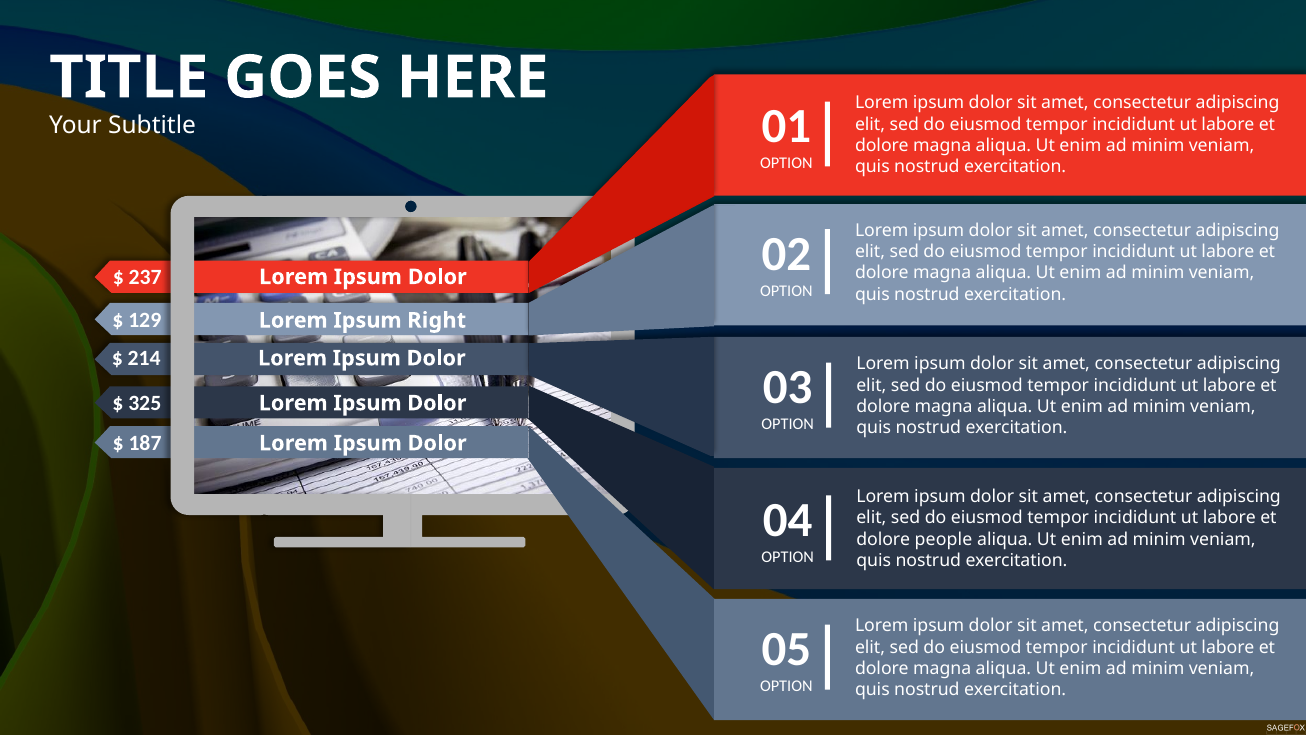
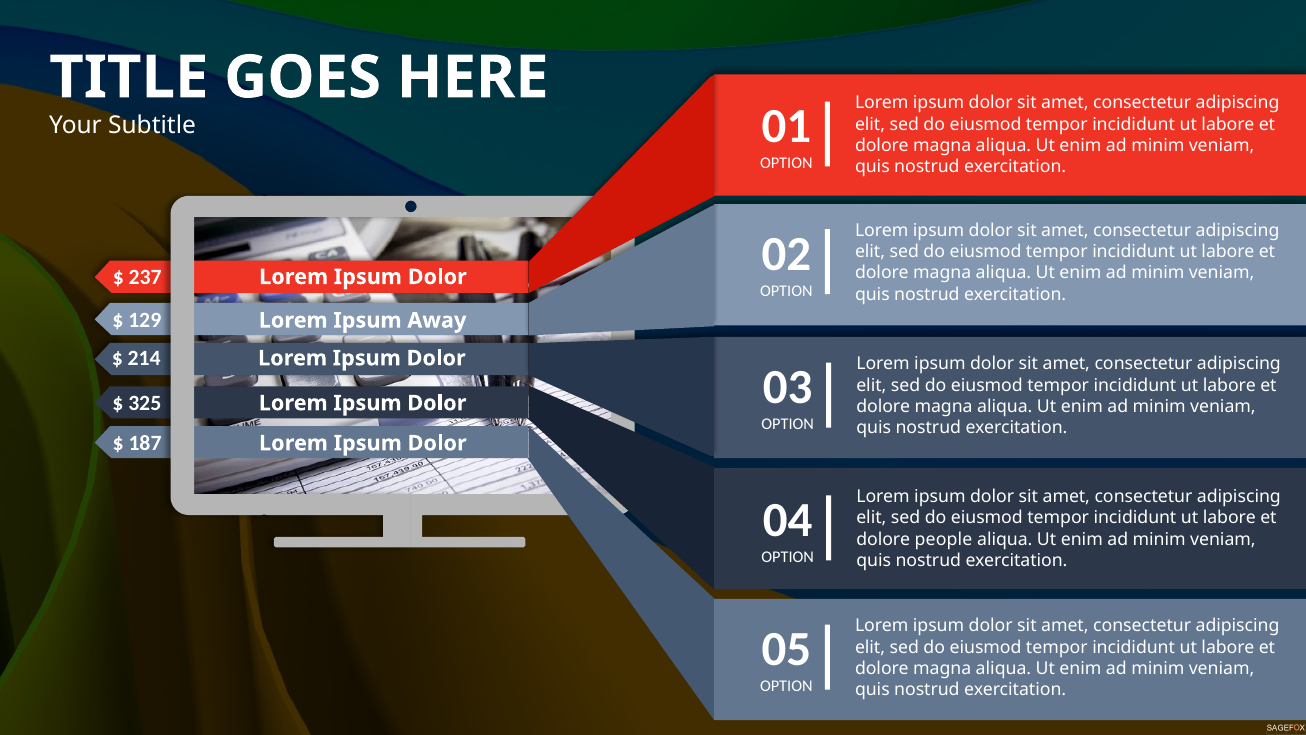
Right: Right -> Away (437, 320)
